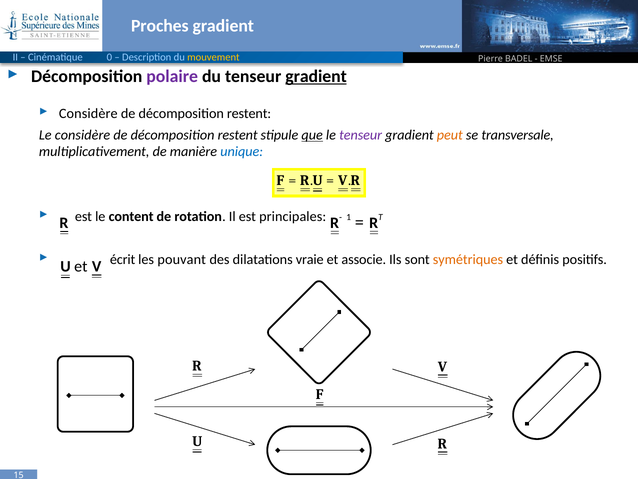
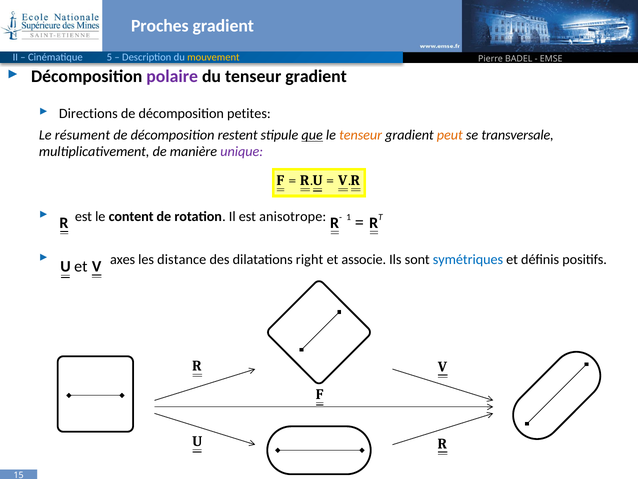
0: 0 -> 5 (109, 57)
gradient underline: present -> none (316, 76)
Considère: Considère -> Directions (88, 113)
restent: restent -> petites (249, 113)
Le considère: considère -> résument (82, 135)
tenseur colour: purple -> orange (361, 135)
unique colour: blue -> purple (242, 151)
principales: principales -> anisotrope (293, 216)
écrit: écrit -> axes (123, 259)
pouvant: pouvant -> distance (182, 259)
vraie: vraie -> right (310, 259)
symétriques colour: orange -> blue (468, 259)
